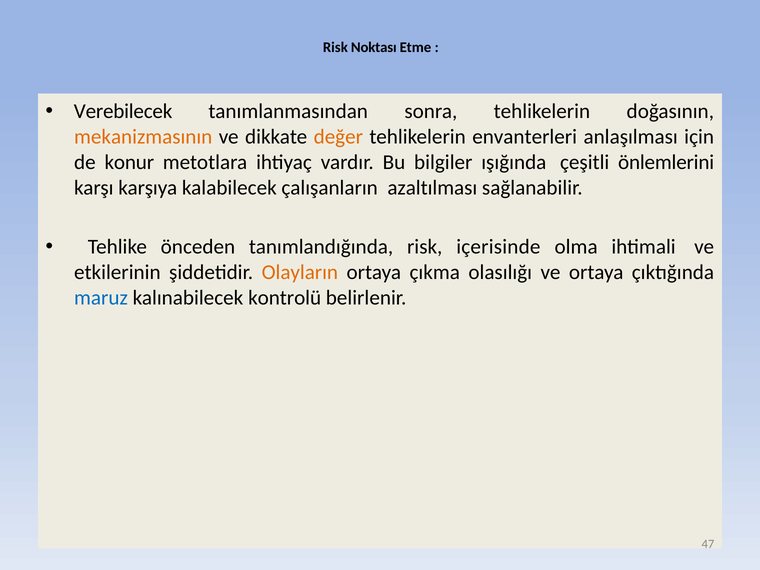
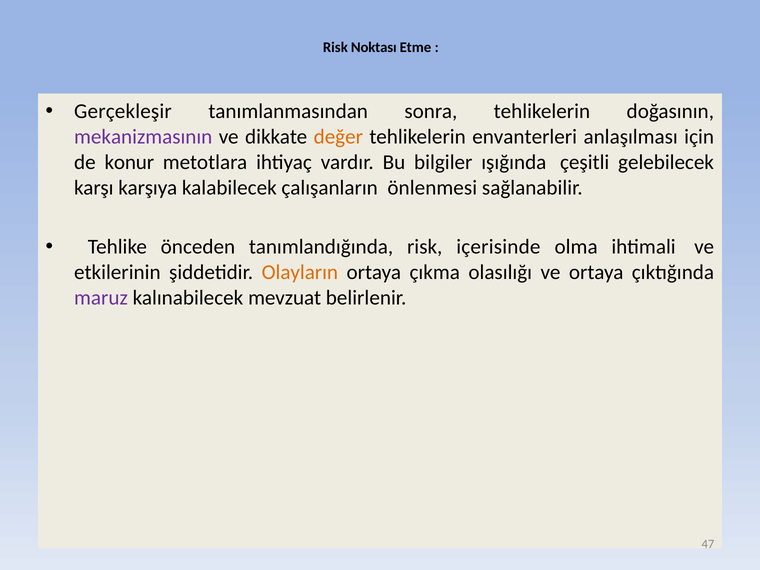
Verebilecek: Verebilecek -> Gerçekleşir (123, 112)
mekanizmasının colour: orange -> purple (143, 137)
önlemlerini: önlemlerini -> gelebilecek (666, 162)
azaltılması: azaltılması -> önlenmesi (432, 188)
maruz colour: blue -> purple (101, 298)
kontrolü: kontrolü -> mevzuat (285, 298)
